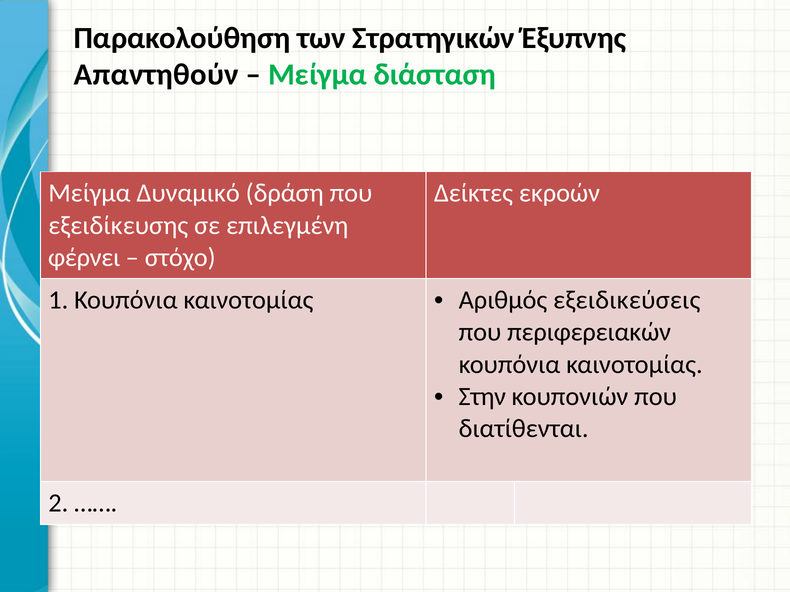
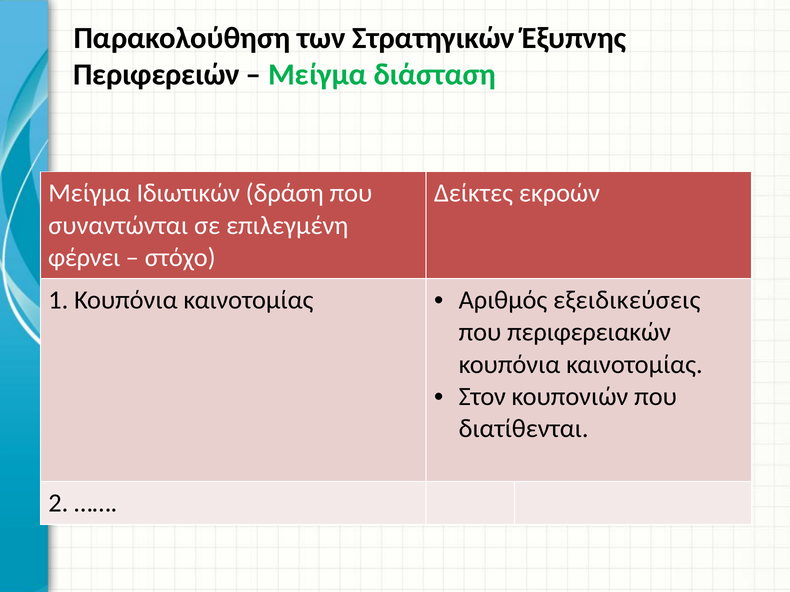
Απαντηθούν: Απαντηθούν -> Περιφερειών (157, 75)
Δυναμικό: Δυναμικό -> Ιδιωτικών (188, 193)
εξειδίκευσης: εξειδίκευσης -> συναντώνται (118, 226)
Στην: Στην -> Στον (482, 397)
